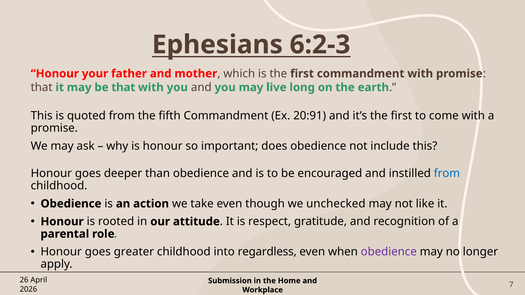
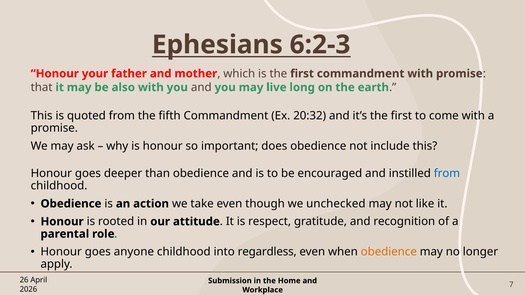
be that: that -> also (123, 87)
20:91: 20:91 -> 20:32 (310, 116)
greater: greater -> anyone (134, 252)
obedience colour: purple -> orange (389, 252)
